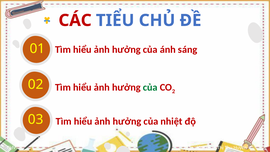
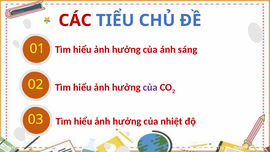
của colour: green -> purple (150, 87)
